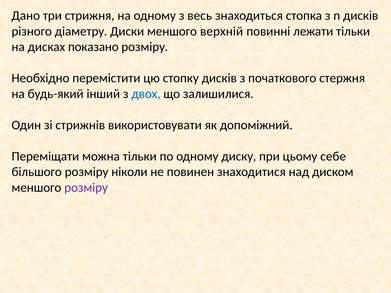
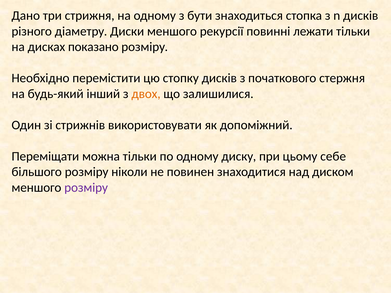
весь: весь -> бути (200, 16)
верхній: верхній -> рекурсії (222, 31)
двох colour: blue -> orange (146, 94)
